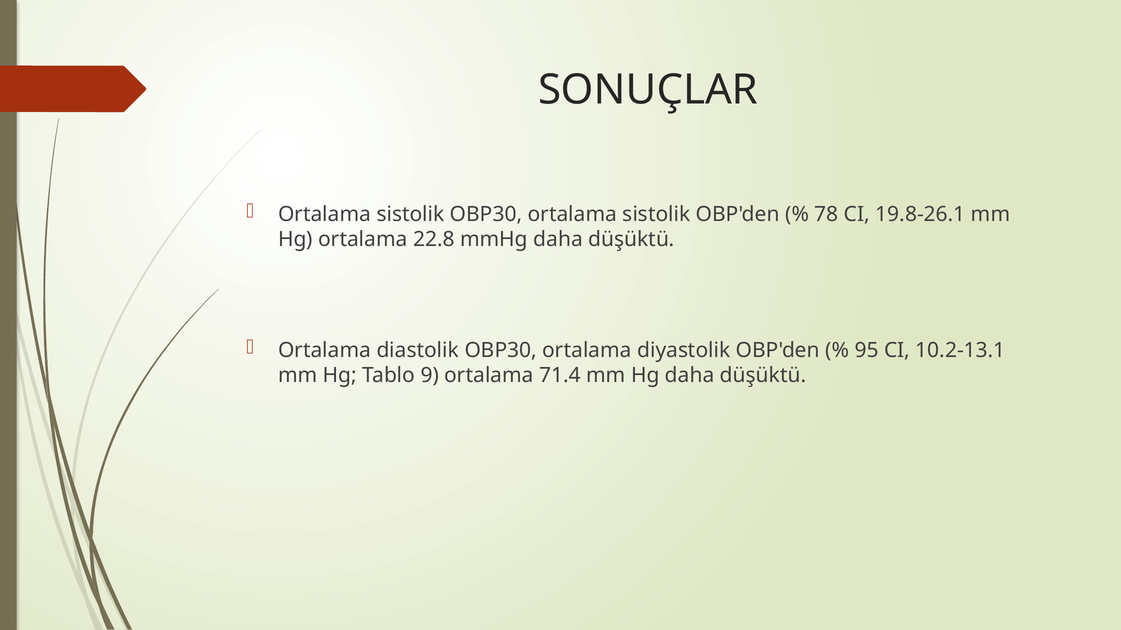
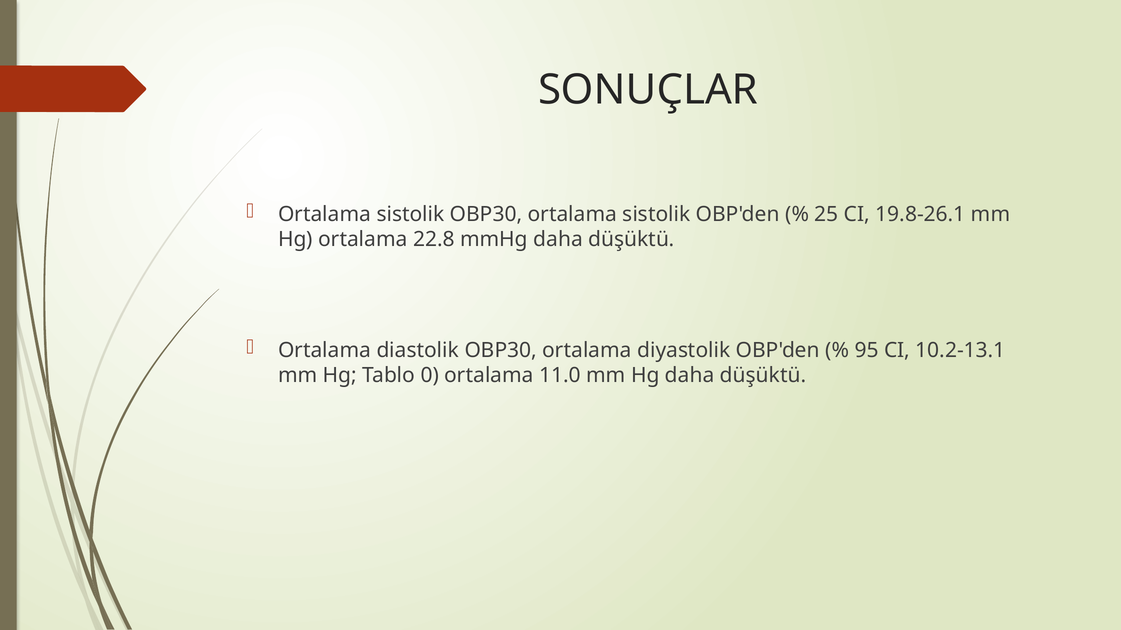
78: 78 -> 25 (826, 214)
9: 9 -> 0 (430, 376)
71.4: 71.4 -> 11.0 (560, 376)
